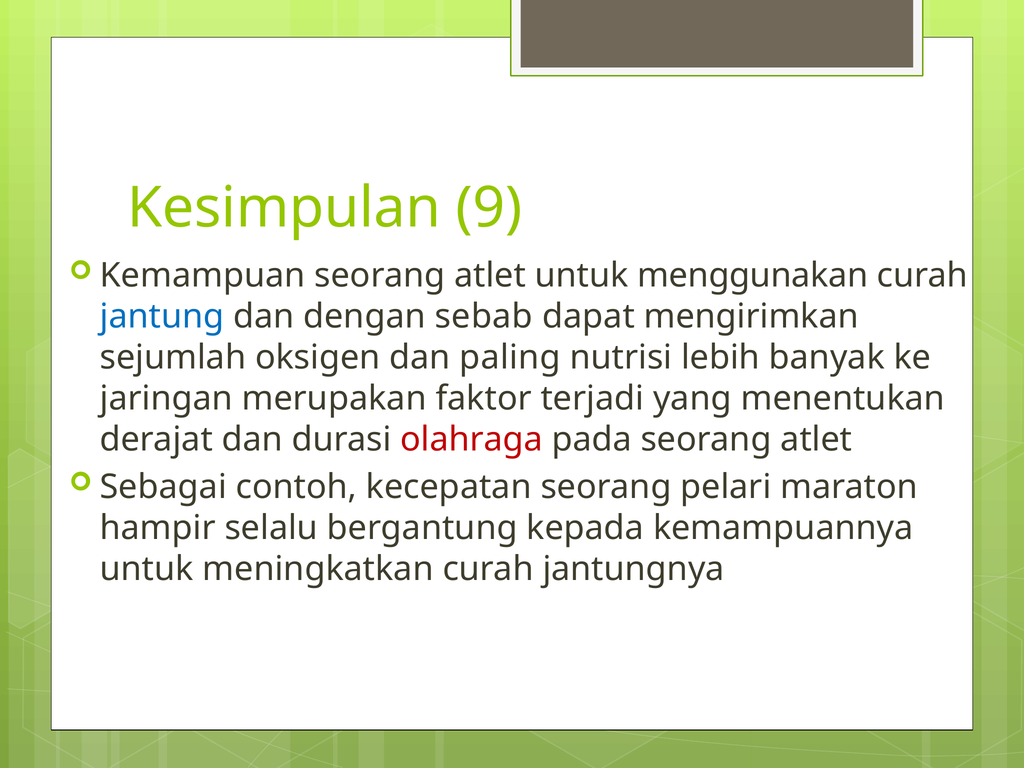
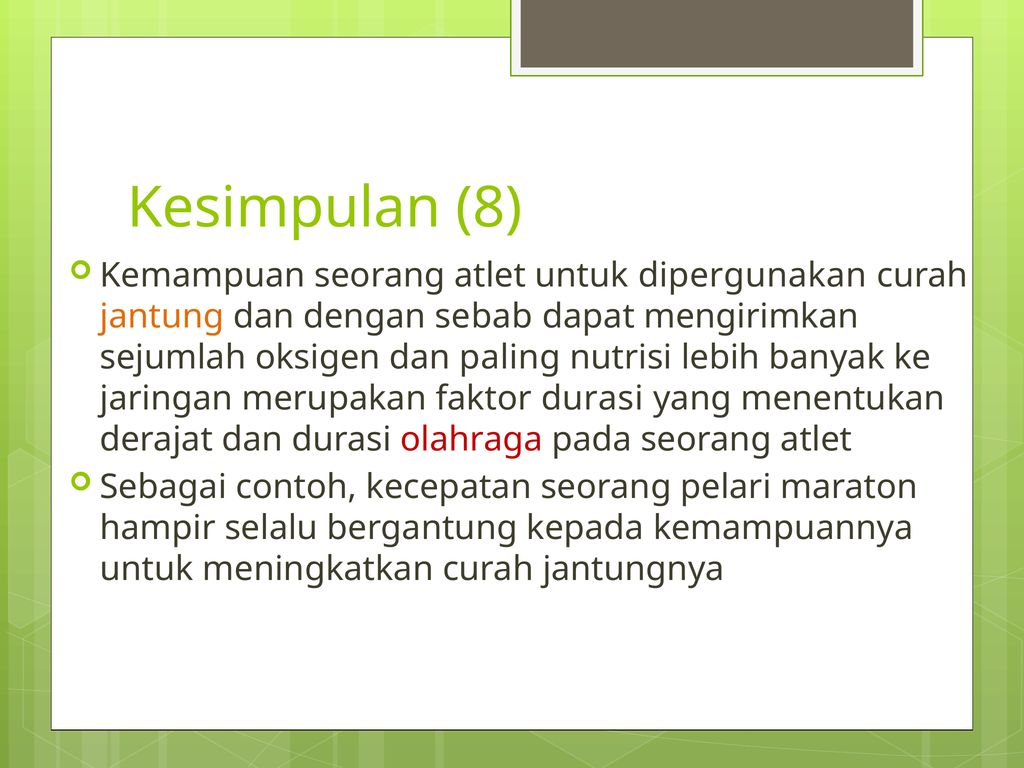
9: 9 -> 8 (489, 208)
menggunakan: menggunakan -> dipergunakan (752, 275)
jantung colour: blue -> orange (162, 316)
faktor terjadi: terjadi -> durasi (592, 398)
